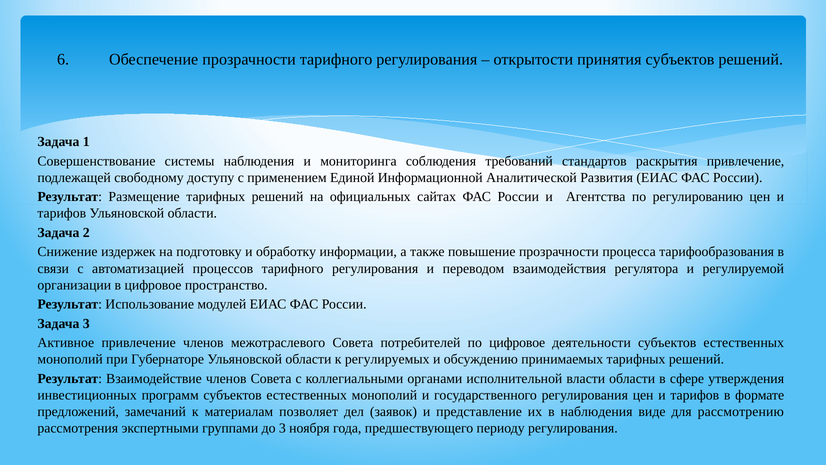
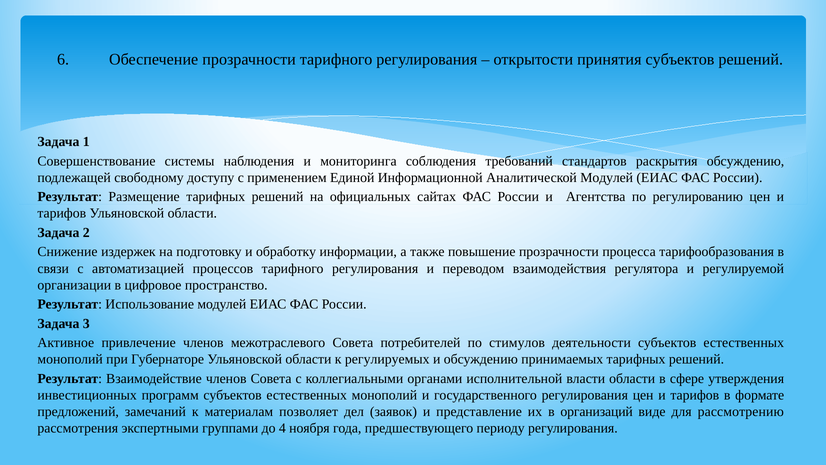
раскрытия привлечение: привлечение -> обсуждению (746, 161)
Аналитической Развития: Развития -> Модулей (607, 177)
по цифровое: цифровое -> стимулов (517, 343)
в наблюдения: наблюдения -> организаций (597, 411)
до 3: 3 -> 4 (282, 428)
